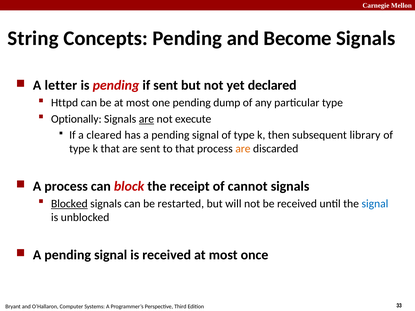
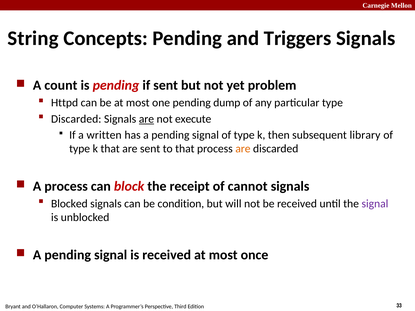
Become: Become -> Triggers (298, 39)
letter: letter -> count (61, 85)
declared: declared -> problem (272, 85)
Optionally: Optionally -> Discarded (76, 119)
cleared: cleared -> written (104, 135)
Blocked underline: present -> none (69, 204)
restarted: restarted -> condition (181, 204)
signal colour: blue -> purple (375, 204)
